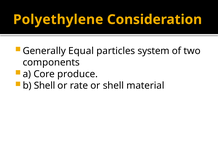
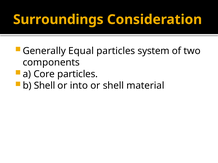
Polyethylene: Polyethylene -> Surroundings (58, 20)
Core produce: produce -> particles (78, 74)
rate: rate -> into (79, 86)
